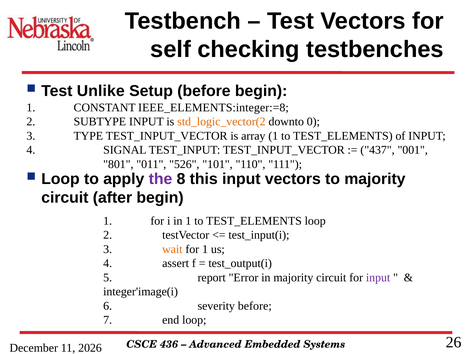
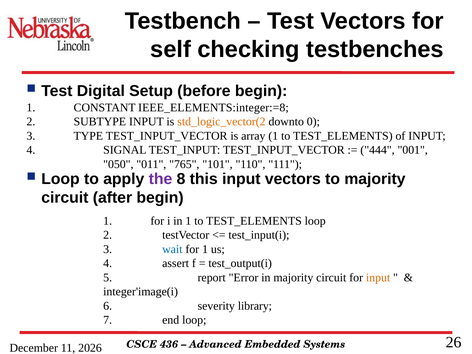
Unlike: Unlike -> Digital (101, 91)
437: 437 -> 444 (378, 150)
801: 801 -> 050 (118, 164)
526: 526 -> 765 (184, 164)
wait colour: orange -> blue (172, 249)
input colour: purple -> orange (378, 278)
severity before: before -> library (255, 306)
